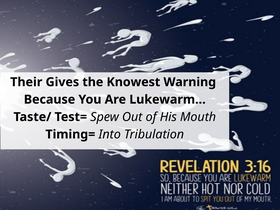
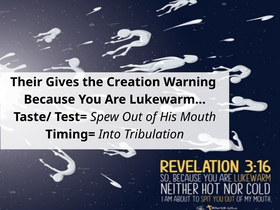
Knowest: Knowest -> Creation (133, 82)
